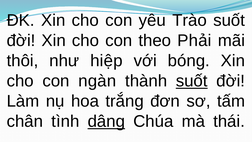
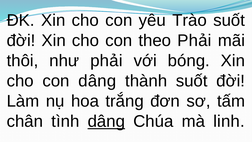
như hiệp: hiệp -> phải (106, 61)
con ngàn: ngàn -> dâng (97, 81)
suốt underline: present -> none (192, 81)
thái: thái -> linh (229, 121)
